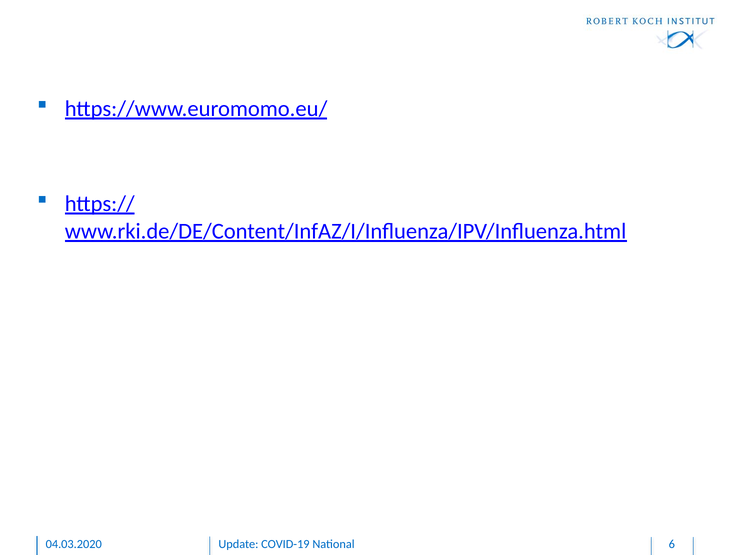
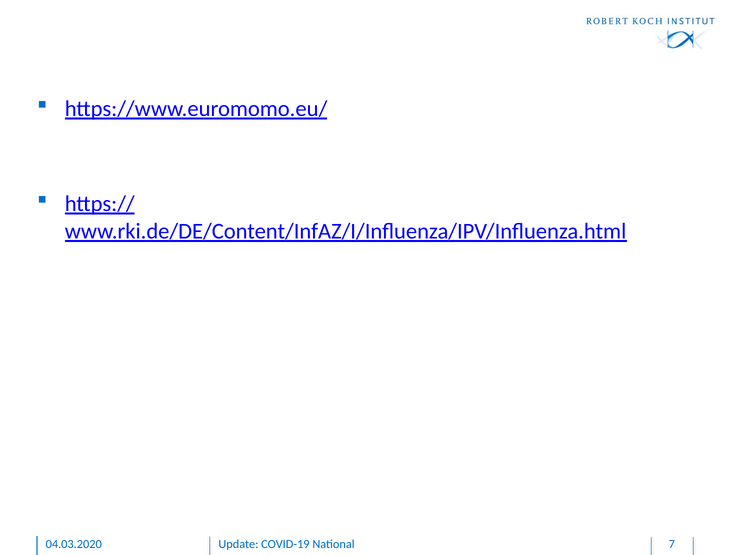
6: 6 -> 7 (672, 544)
